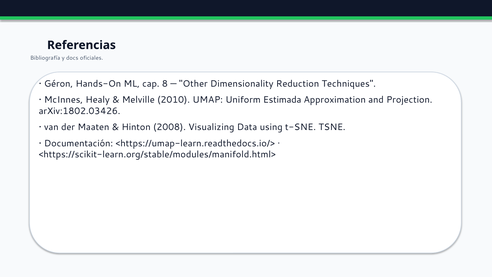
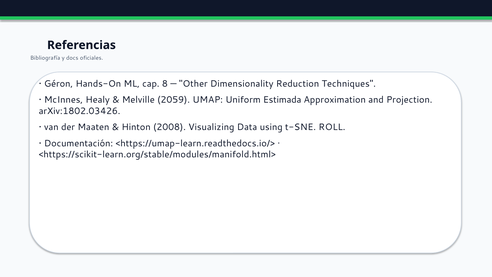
2010: 2010 -> 2059 (174, 100)
TSNE: TSNE -> ROLL (332, 127)
